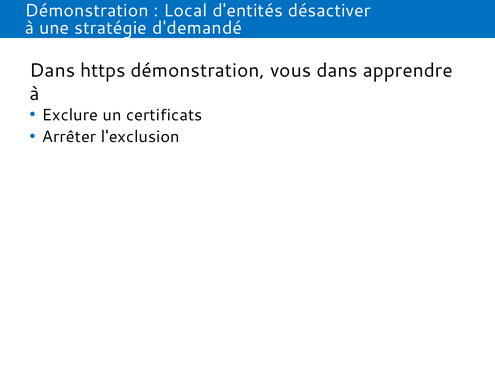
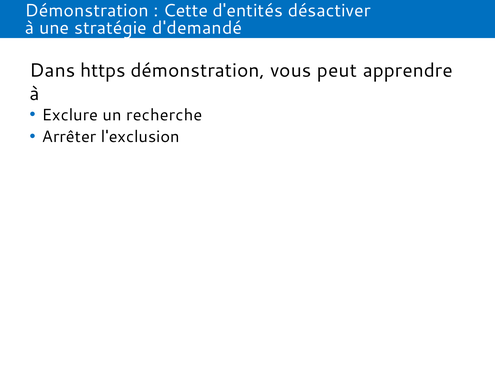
Local: Local -> Cette (186, 11)
vous dans: dans -> peut (337, 71)
certificats: certificats -> recherche (164, 115)
